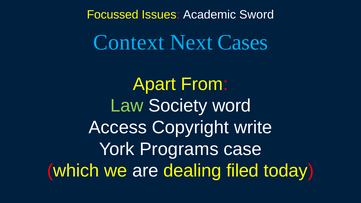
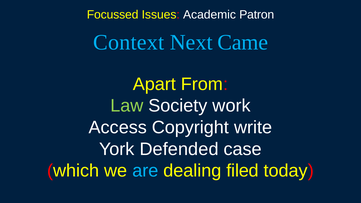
Sword: Sword -> Patron (257, 15)
Cases: Cases -> Came (243, 42)
word: word -> work (232, 106)
Programs: Programs -> Defended (179, 149)
are colour: white -> light blue (145, 171)
